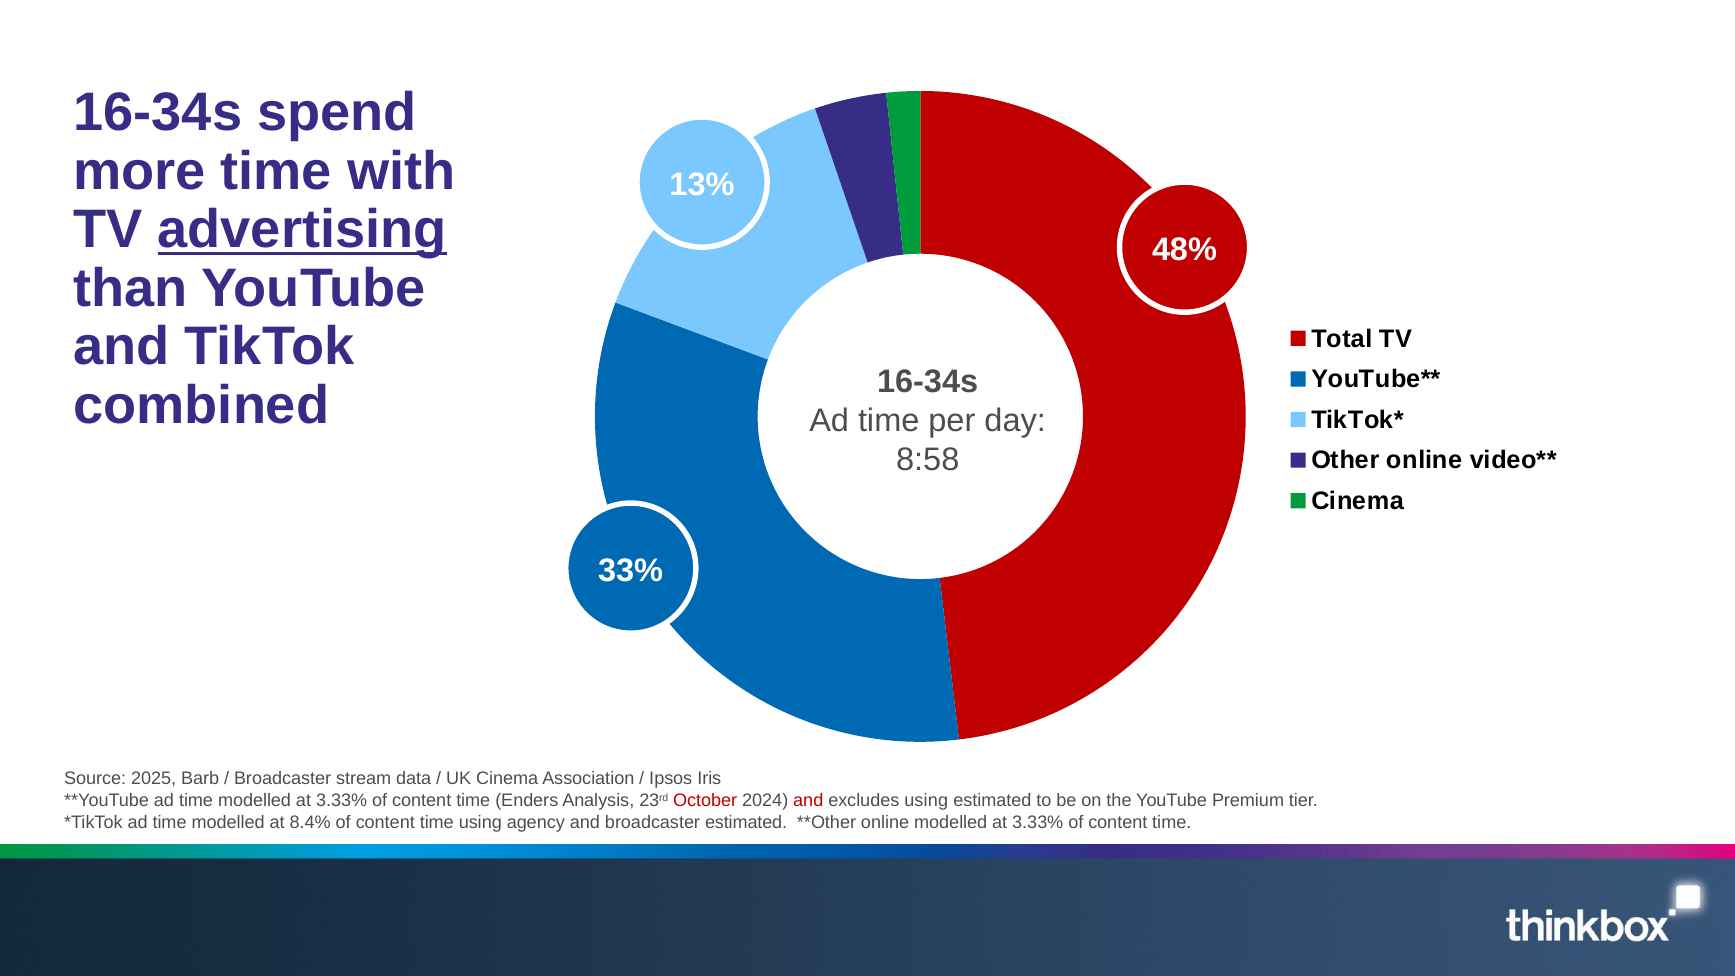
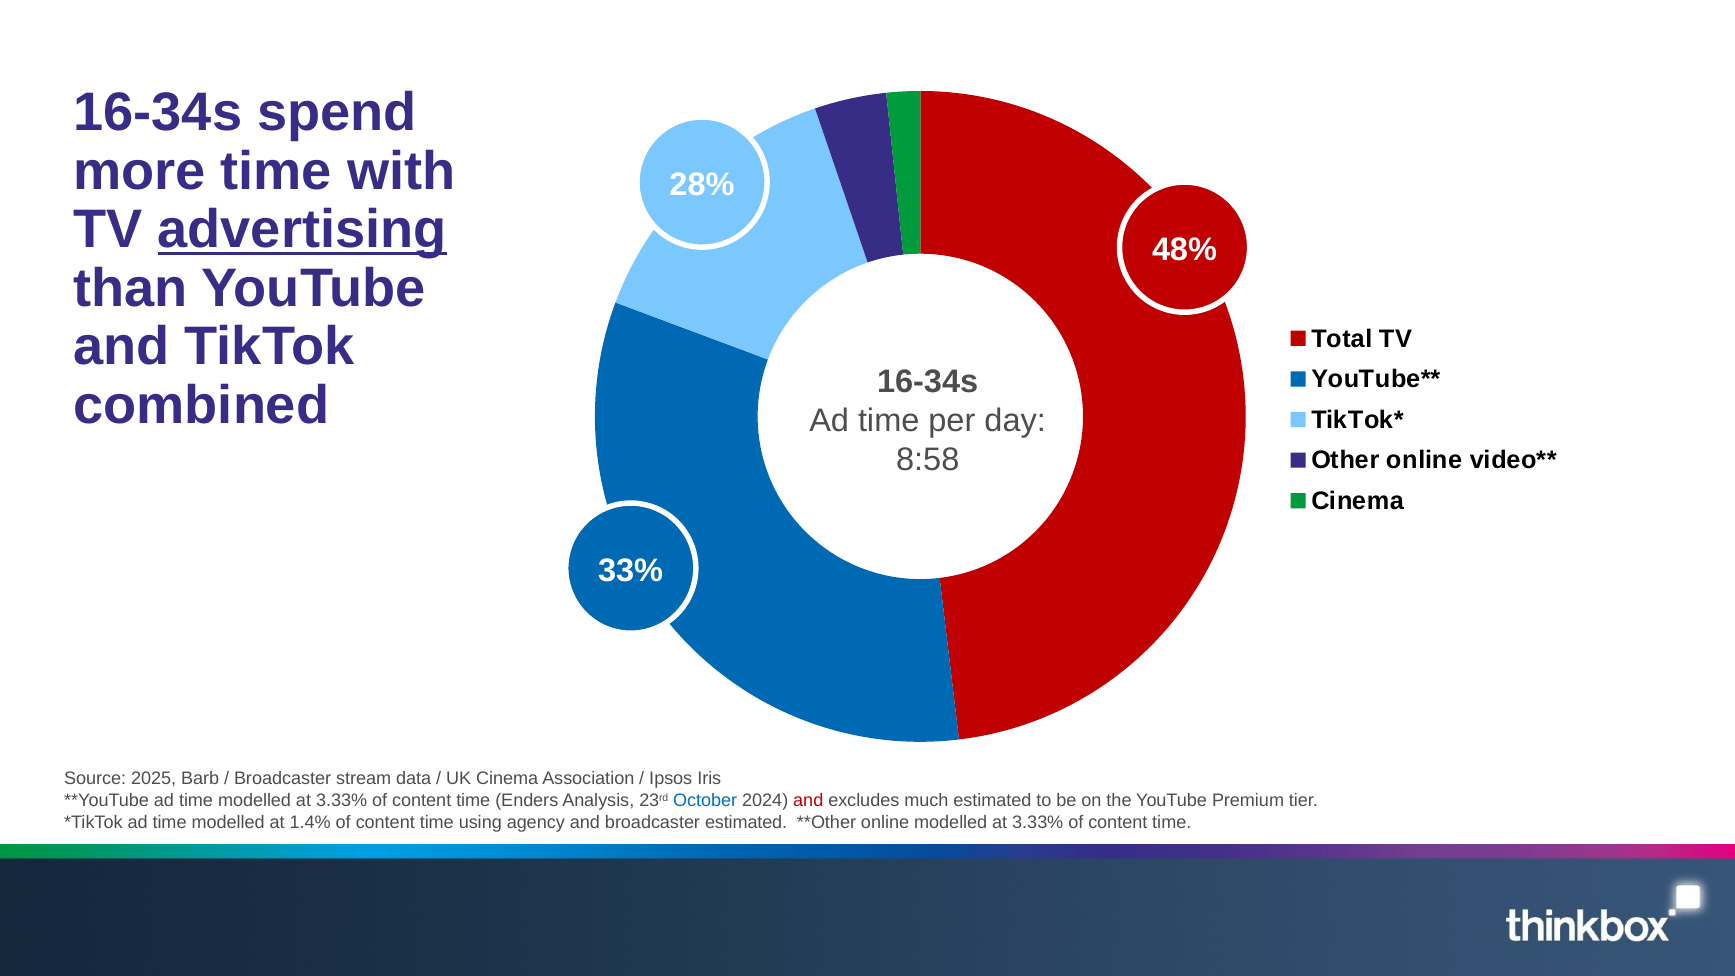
13%: 13% -> 28% (702, 184)
October colour: red -> blue (705, 801)
excludes using: using -> much (926, 801)
8.4%: 8.4% -> 1.4% (310, 822)
